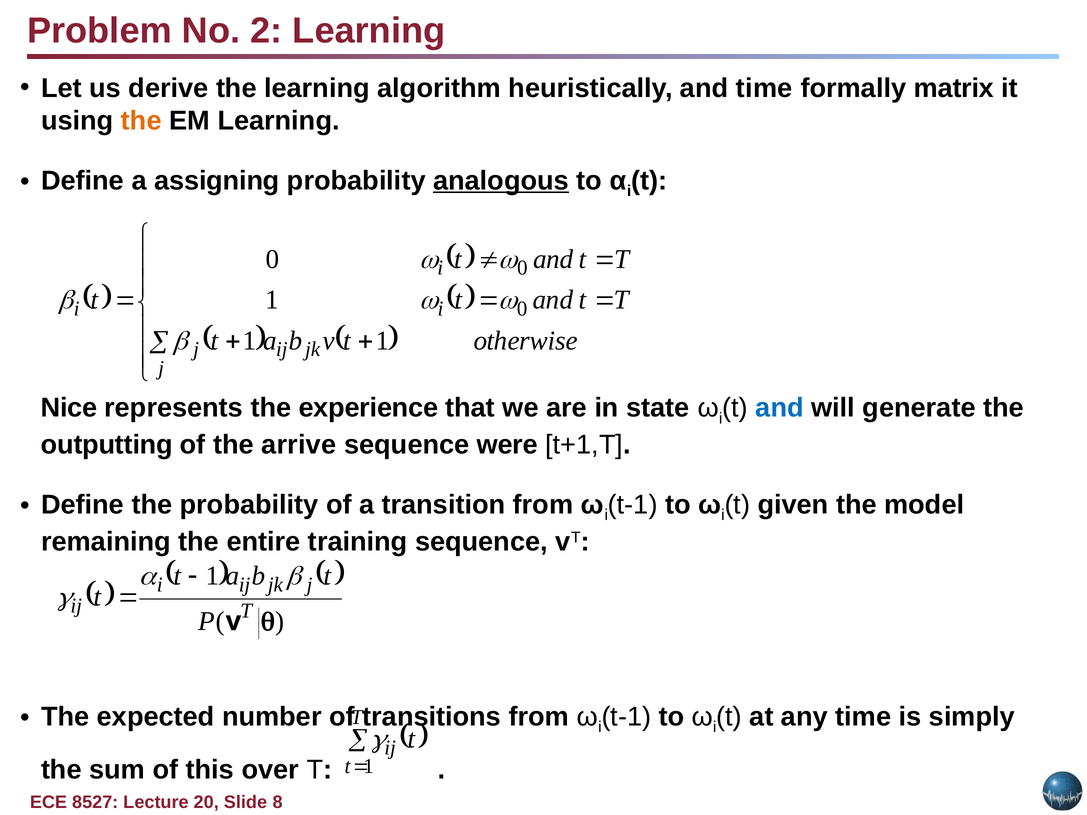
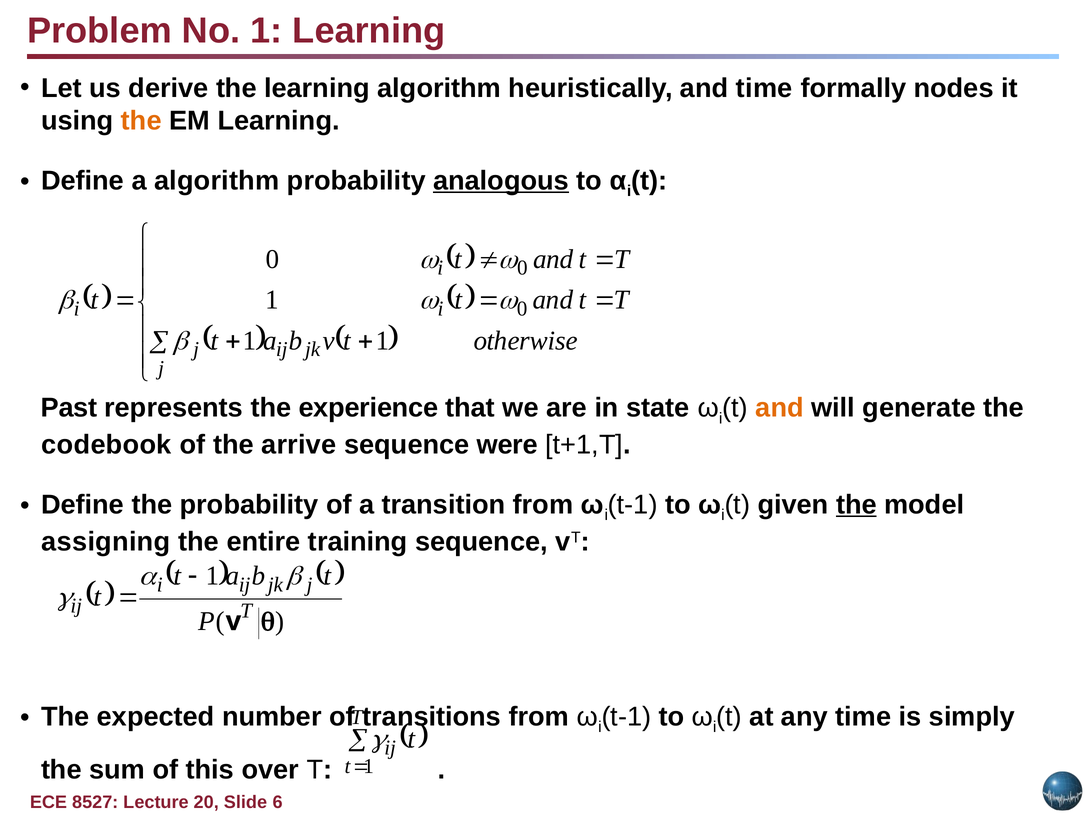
No 2: 2 -> 1 (266, 31)
matrix: matrix -> nodes (954, 88)
a assigning: assigning -> algorithm (217, 181)
Nice: Nice -> Past (69, 408)
and colour: blue -> orange (780, 408)
outputting: outputting -> codebook (107, 445)
the underline: none -> present (856, 505)
remaining: remaining -> assigning (106, 542)
8: 8 -> 6 (278, 802)
